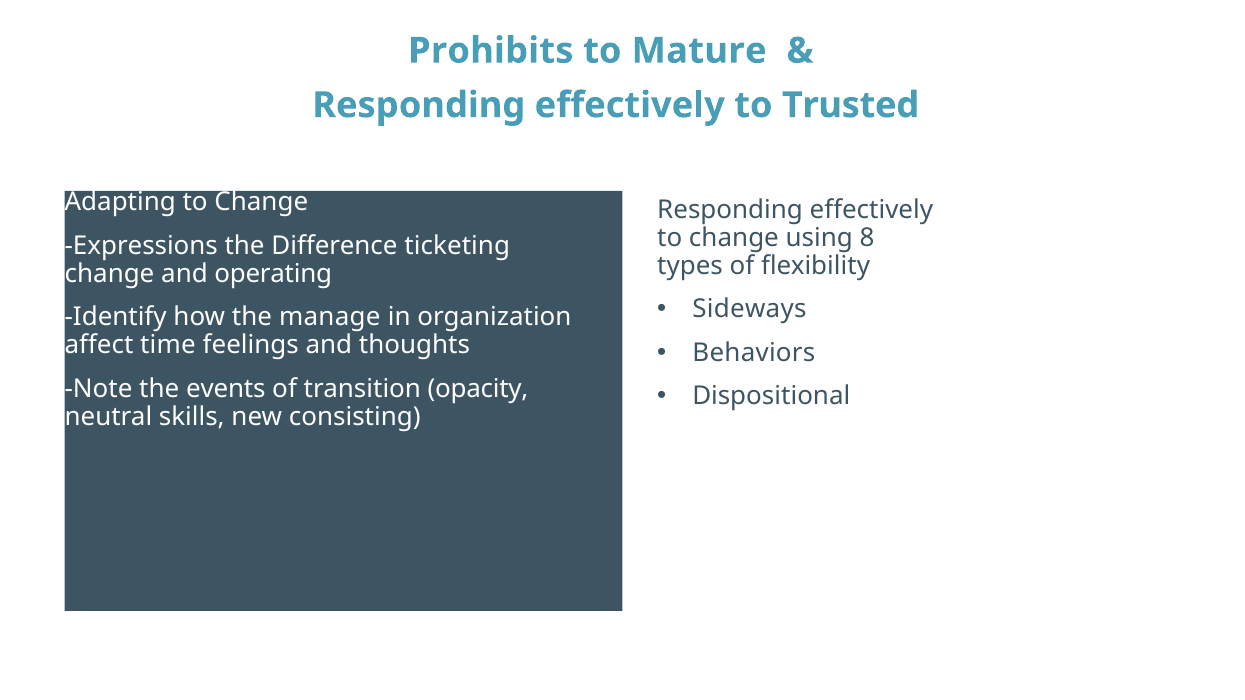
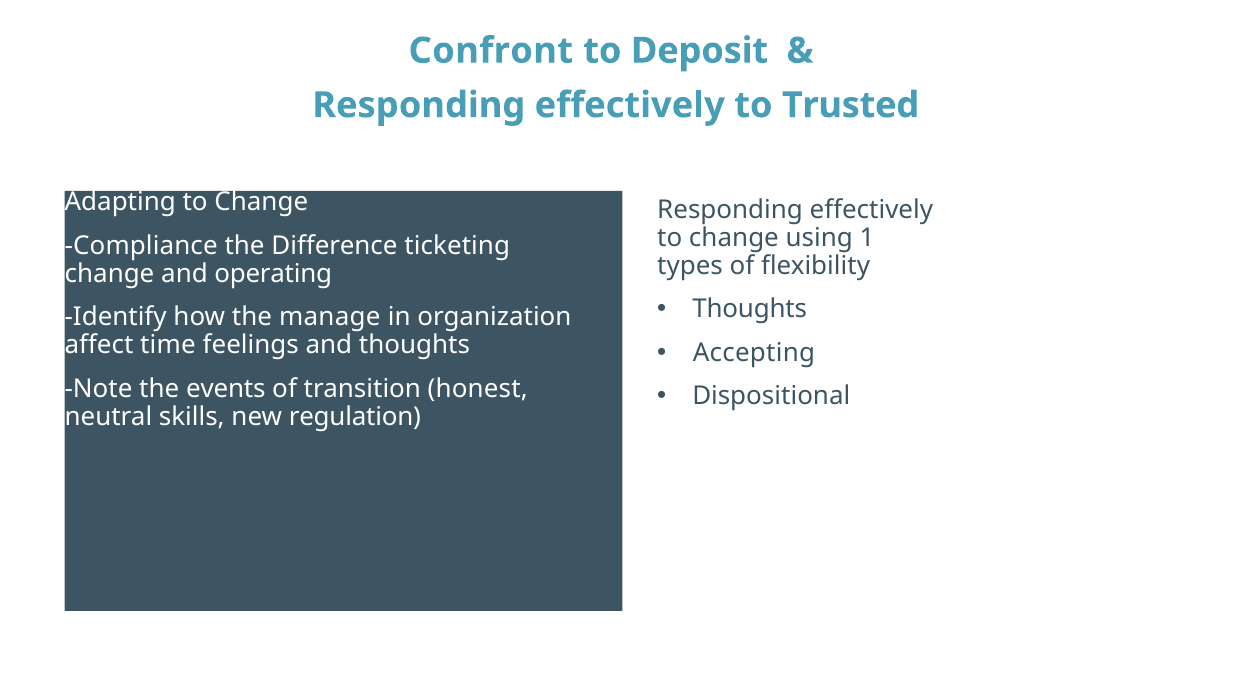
Prohibits: Prohibits -> Confront (491, 51)
Mature: Mature -> Deposit (699, 51)
8: 8 -> 1 (867, 238)
Expressions: Expressions -> Compliance (141, 246)
Sideways: Sideways -> Thoughts (750, 309)
Behaviors: Behaviors -> Accepting (754, 353)
opacity: opacity -> honest (478, 389)
consisting: consisting -> regulation (355, 417)
